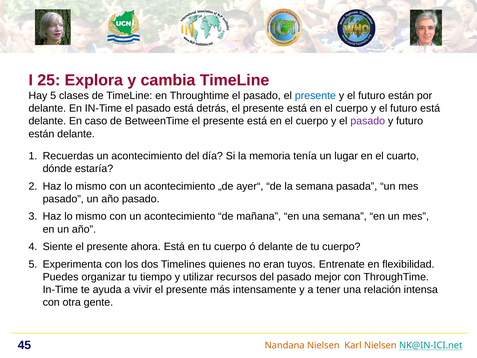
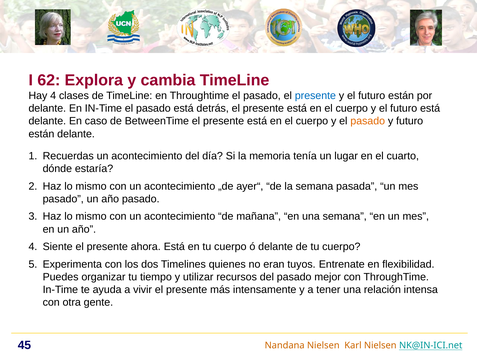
25: 25 -> 62 (49, 80)
Hay 5: 5 -> 4 (53, 96)
pasado colour: purple -> orange (368, 121)
